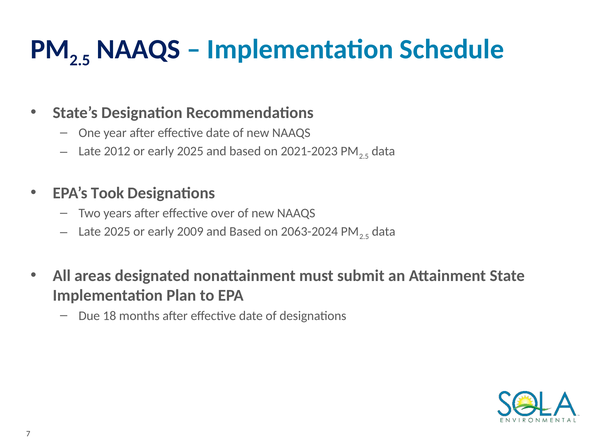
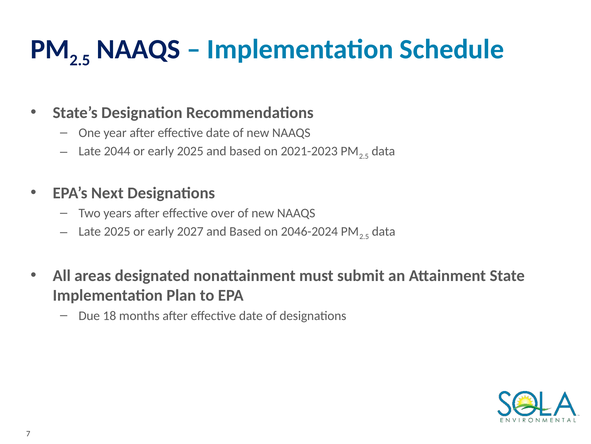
2012: 2012 -> 2044 (117, 151)
Took: Took -> Next (107, 193)
2009: 2009 -> 2027 (190, 231)
2063-2024: 2063-2024 -> 2046-2024 (309, 231)
